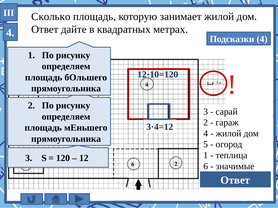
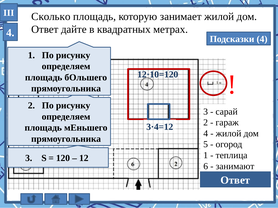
значимые: значимые -> занимают (235, 167)
